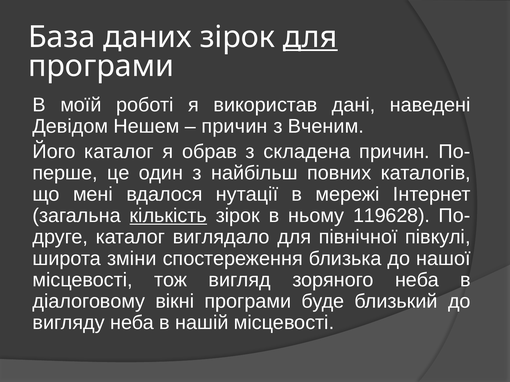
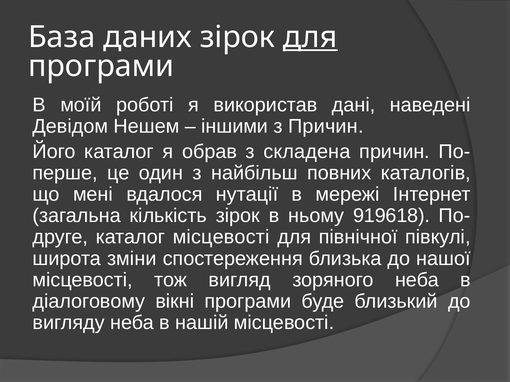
причин: причин -> іншими (235, 126)
з Вченим: Вченим -> Причин (326, 126)
кількість underline: present -> none (168, 216)
119628: 119628 -> 919618 (391, 216)
каталог виглядало: виглядало -> місцевості (221, 237)
